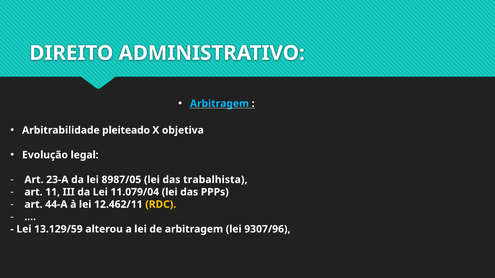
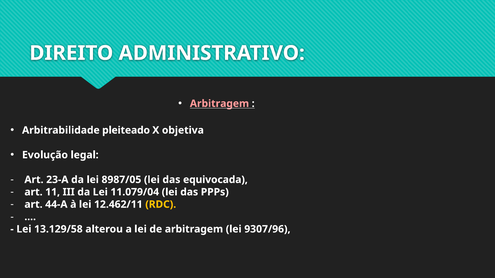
Arbitragem colour: light blue -> pink (219, 104)
trabalhista: trabalhista -> equivocada (215, 180)
13.129/59: 13.129/59 -> 13.129/58 (58, 229)
